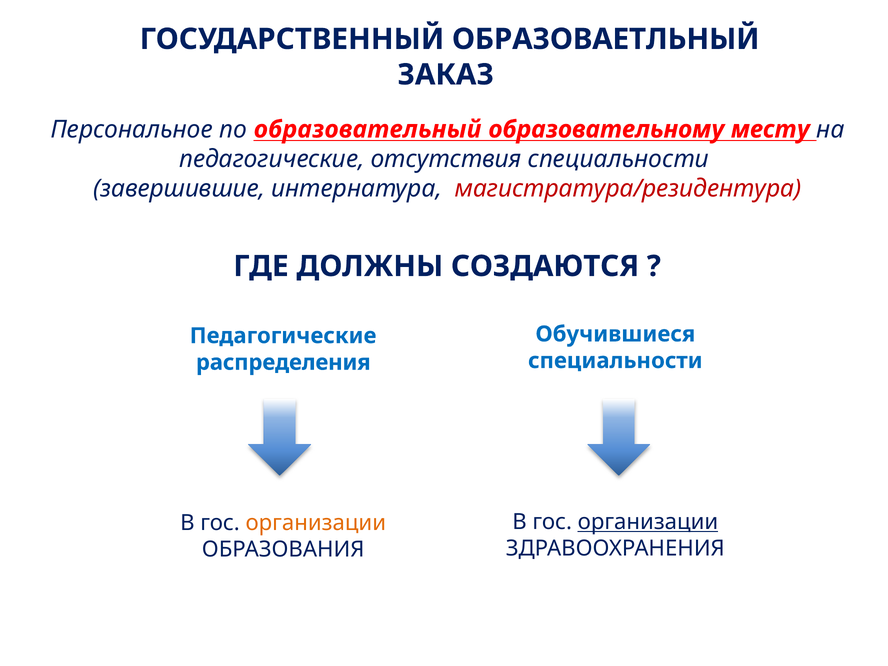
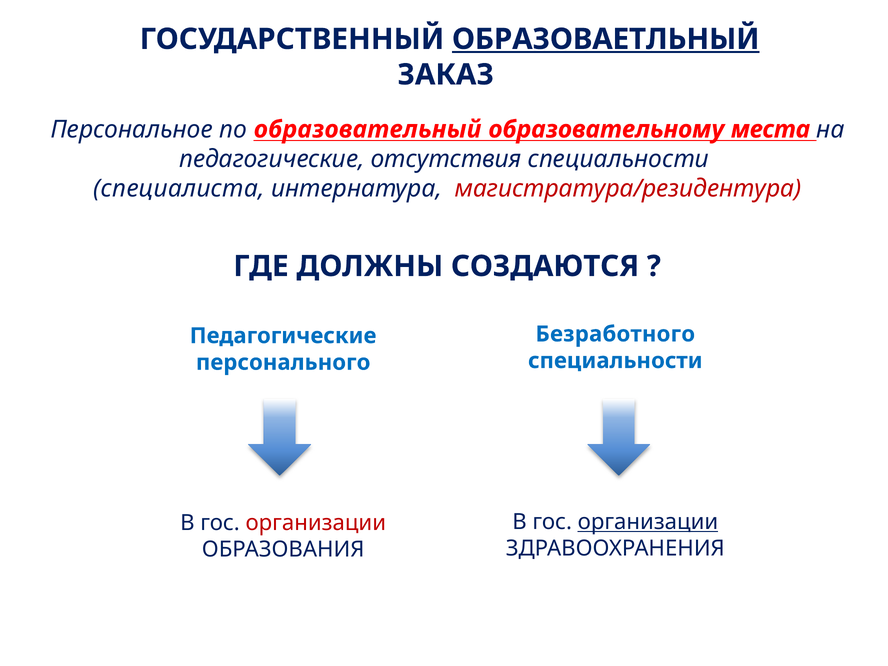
ОБРАЗОВАЕТЛЬНЫЙ underline: none -> present (606, 39)
месту: месту -> места (771, 129)
завершившие: завершившие -> специалиста (179, 189)
Обучившиеся: Обучившиеся -> Безработного (615, 334)
распределения: распределения -> персонального (283, 362)
организации colour: orange -> red (316, 523)
